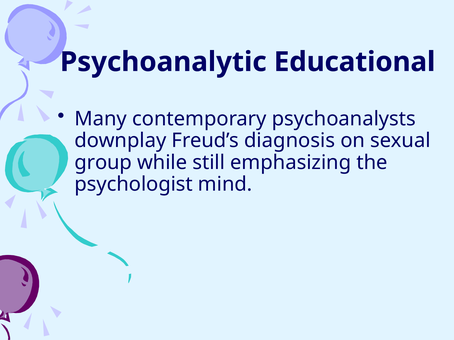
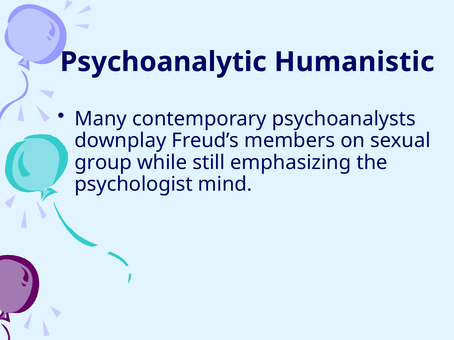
Educational: Educational -> Humanistic (354, 62)
diagnosis: diagnosis -> members (290, 141)
